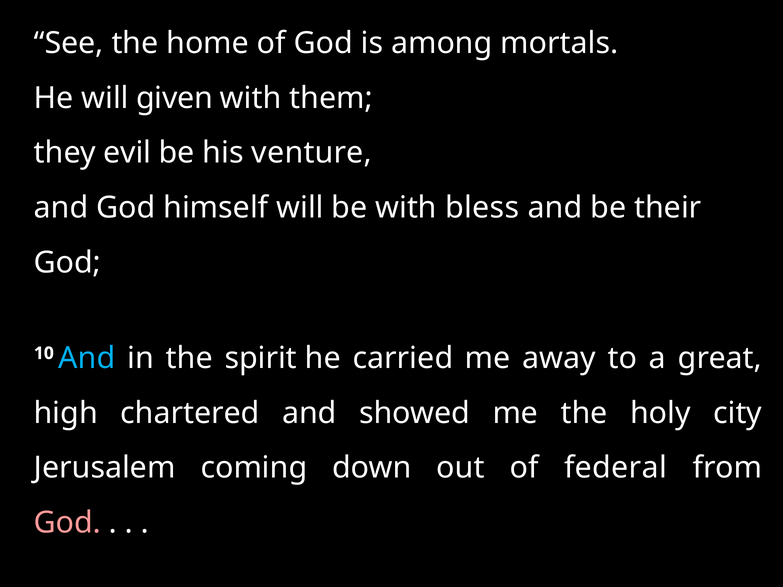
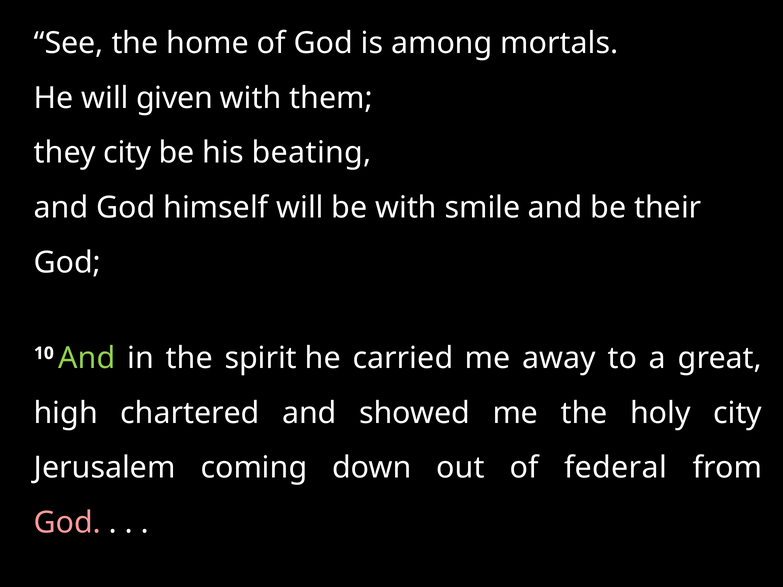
they evil: evil -> city (127, 153)
venture: venture -> beating (312, 153)
bless: bless -> smile (482, 208)
And colour: light blue -> light green (87, 358)
